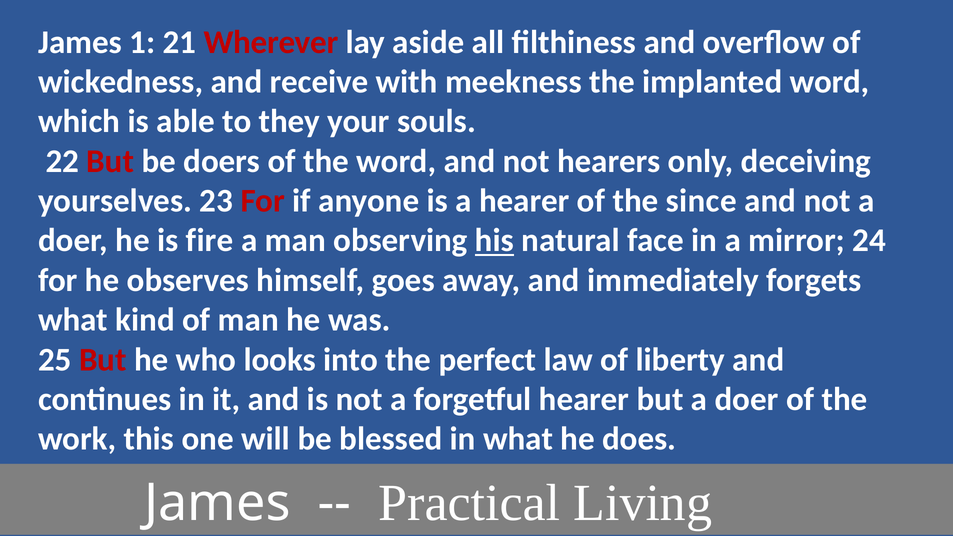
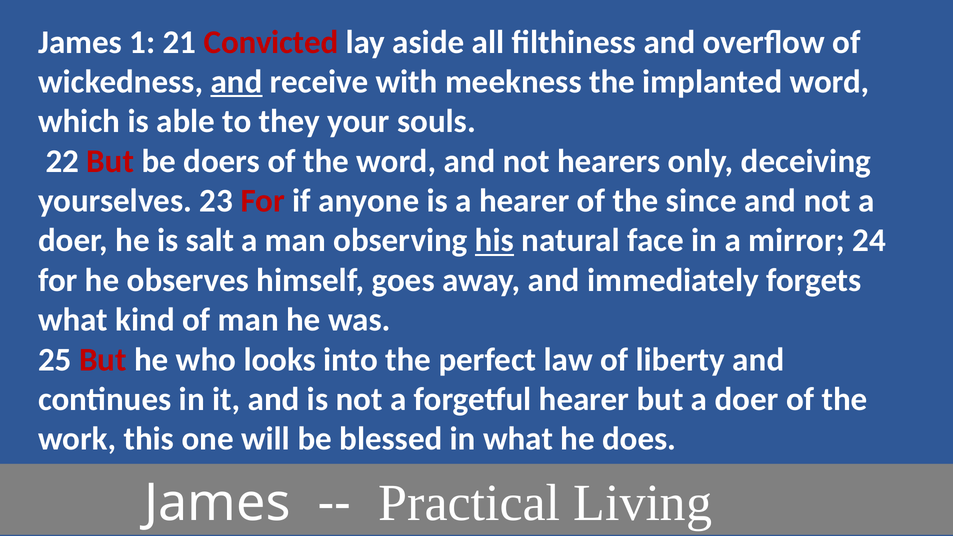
Wherever: Wherever -> Convicted (271, 42)
and underline: none -> present (236, 82)
fire: fire -> salt (210, 241)
